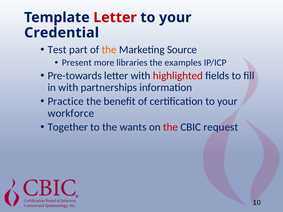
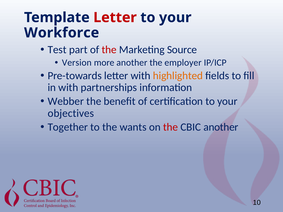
Credential: Credential -> Workforce (62, 33)
the colour: orange -> red (109, 50)
Present: Present -> Version (77, 63)
more libraries: libraries -> another (132, 63)
examples: examples -> employer (183, 63)
highlighted colour: red -> orange (178, 76)
Practice: Practice -> Webber (66, 101)
workforce: workforce -> objectives (71, 113)
CBIC request: request -> another (221, 127)
